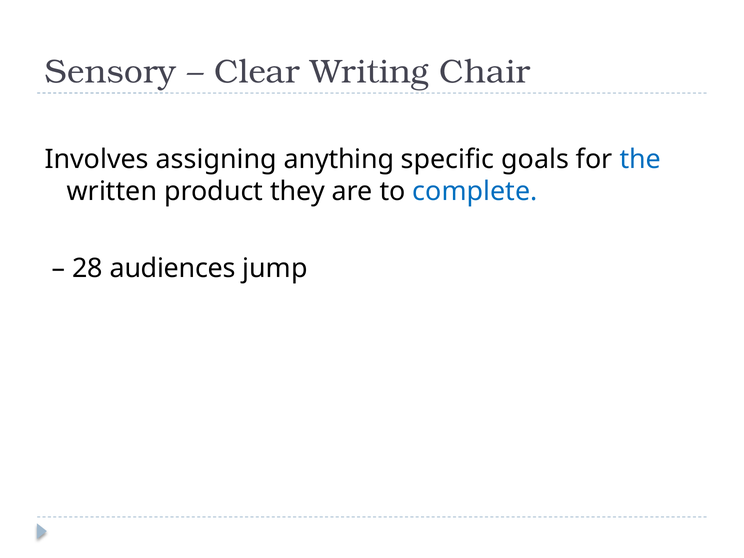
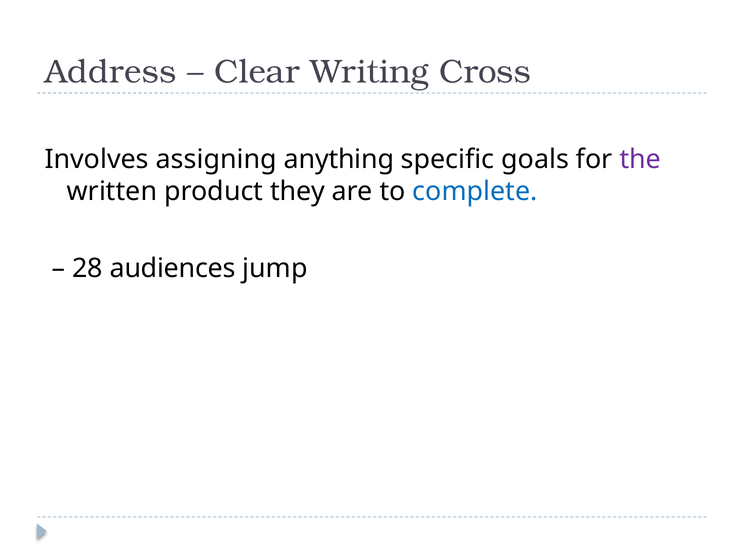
Sensory: Sensory -> Address (110, 72)
Chair: Chair -> Cross (485, 72)
the colour: blue -> purple (640, 159)
